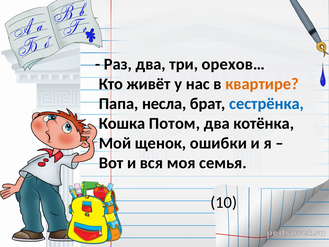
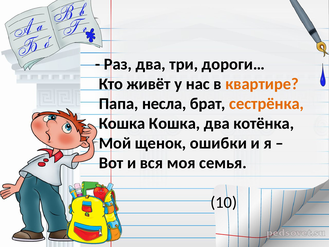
орехов…: орехов… -> дороги… (233, 64)
сестрёнка colour: blue -> orange (267, 104)
Кошка Потом: Потом -> Кошка (175, 123)
